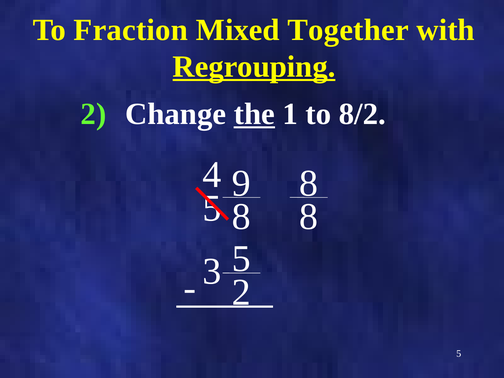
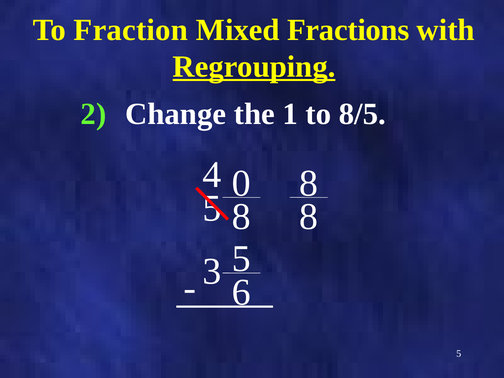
Together: Together -> Fractions (348, 30)
the underline: present -> none (254, 114)
8/2: 8/2 -> 8/5 (362, 114)
9: 9 -> 0 (241, 183)
2: 2 -> 6 (241, 292)
